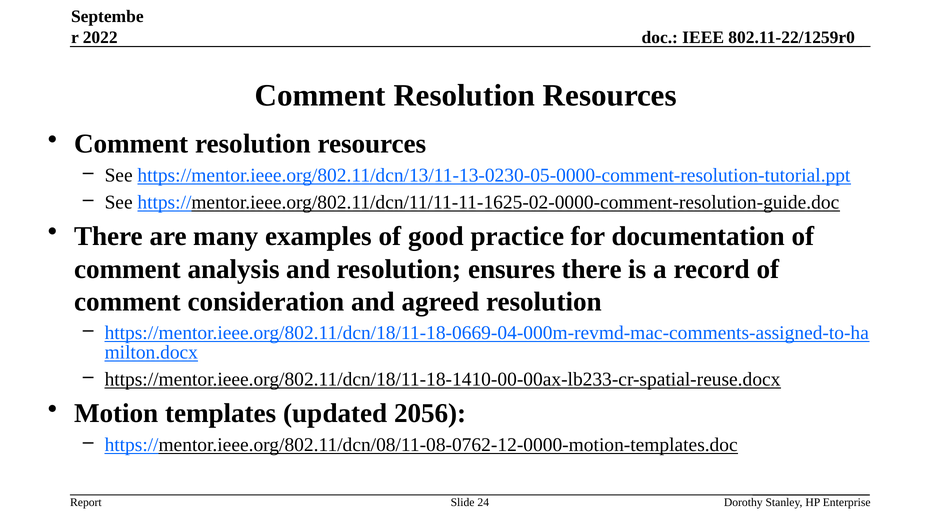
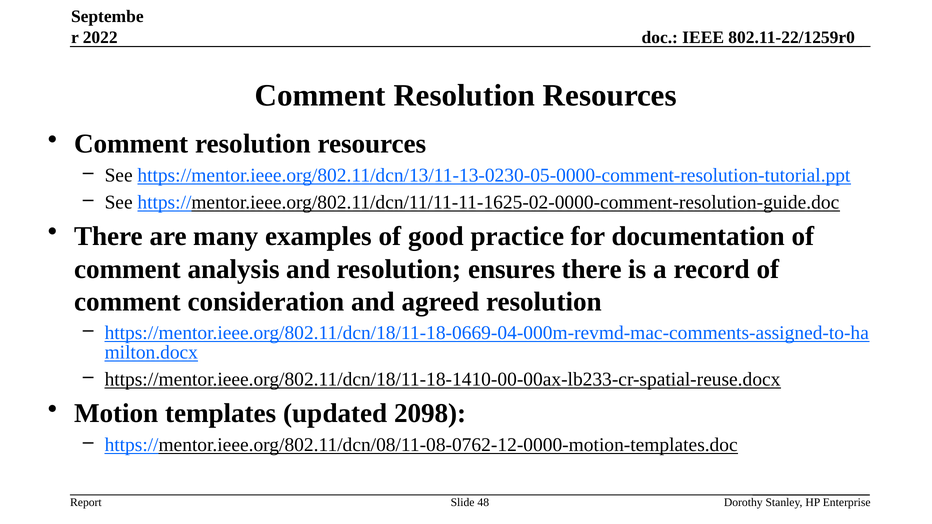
2056: 2056 -> 2098 (430, 414)
24: 24 -> 48 (483, 503)
